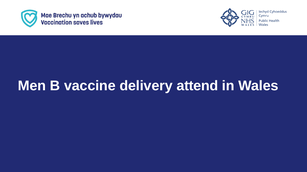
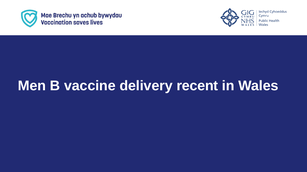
attend: attend -> recent (197, 86)
